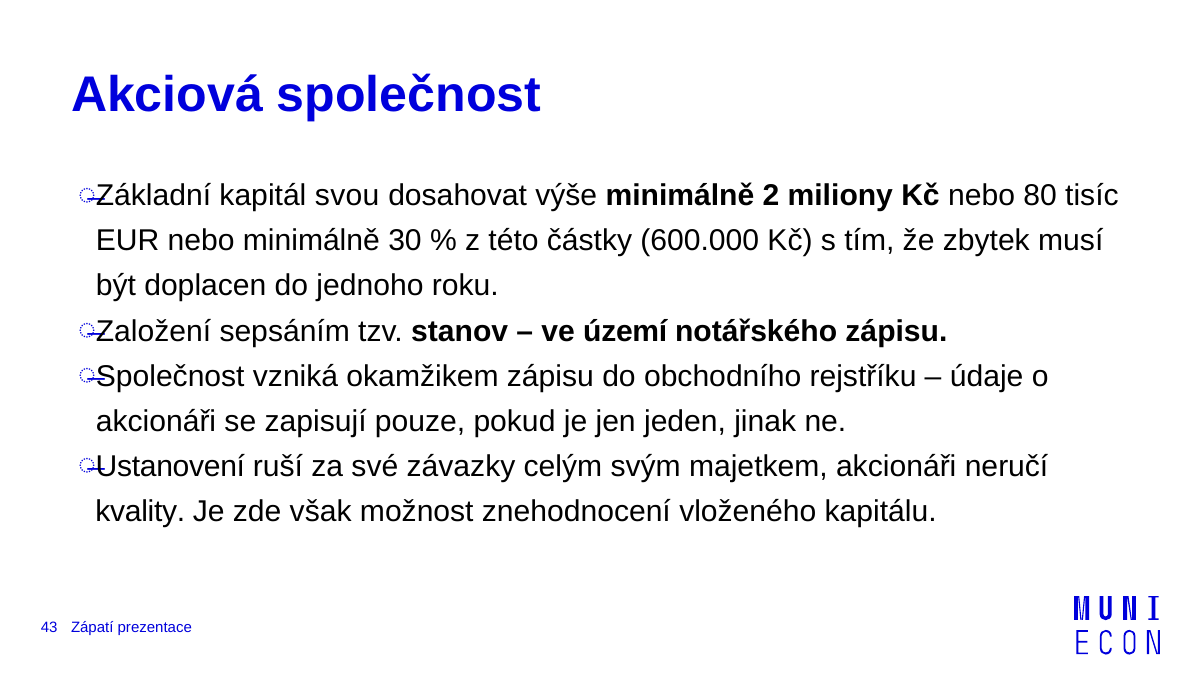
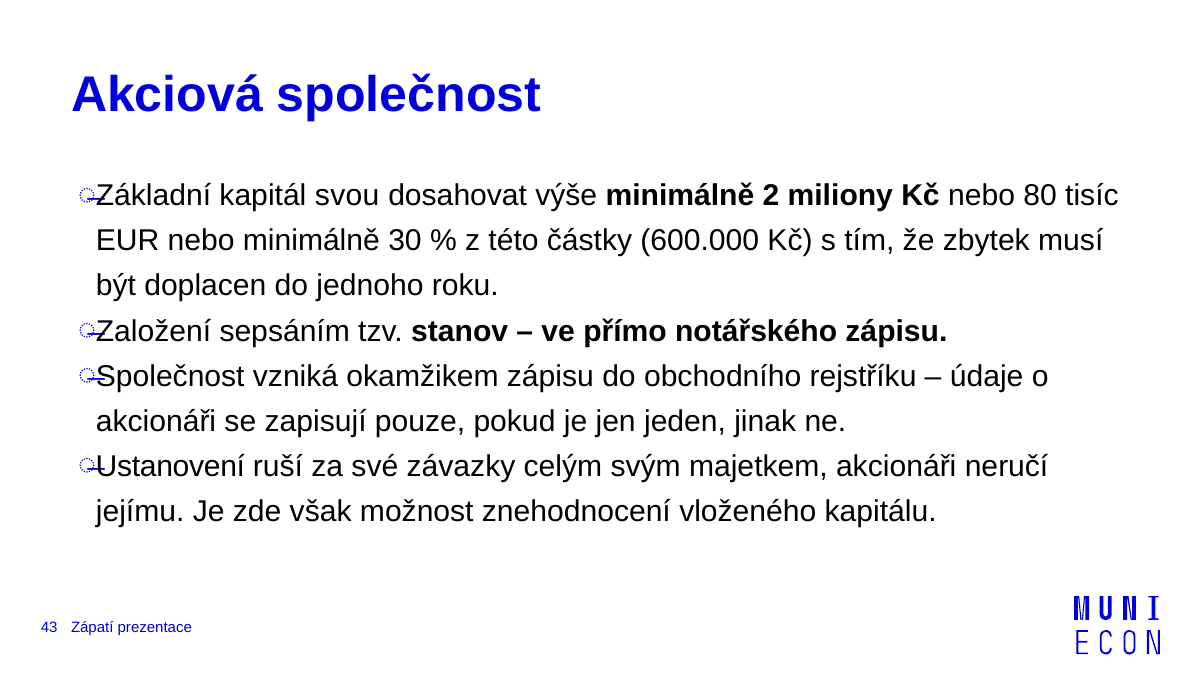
území: území -> přímo (625, 331)
kvality: kvality -> jejímu (140, 512)
